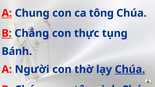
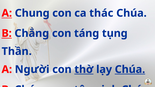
tông: tông -> thác (101, 13)
thực: thực -> táng (87, 33)
Bánh: Bánh -> Thần (17, 51)
thờ underline: none -> present (84, 70)
